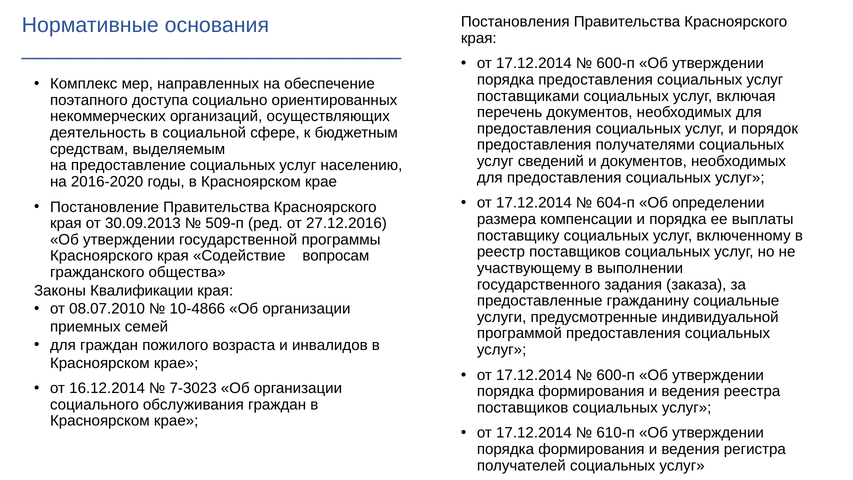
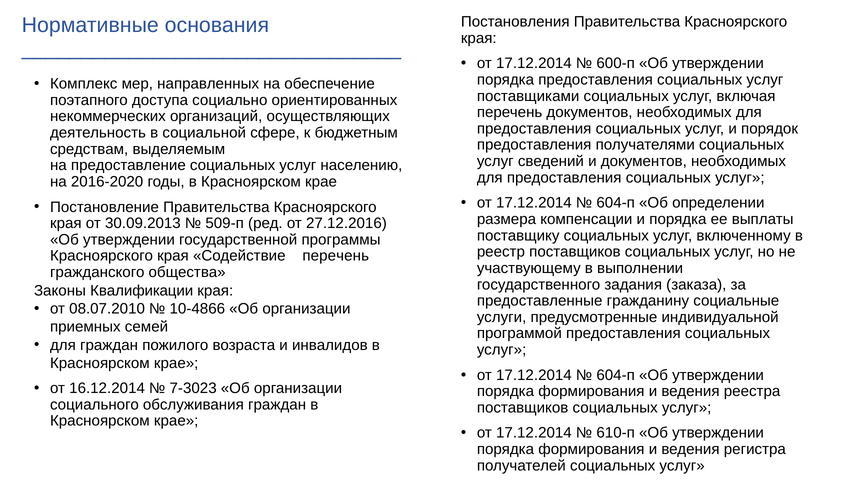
Содействие вопросам: вопросам -> перечень (336, 256)
600-п: 600-п -> 604-п (616, 375)
